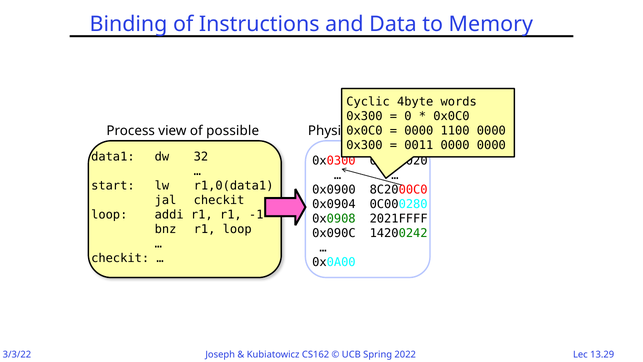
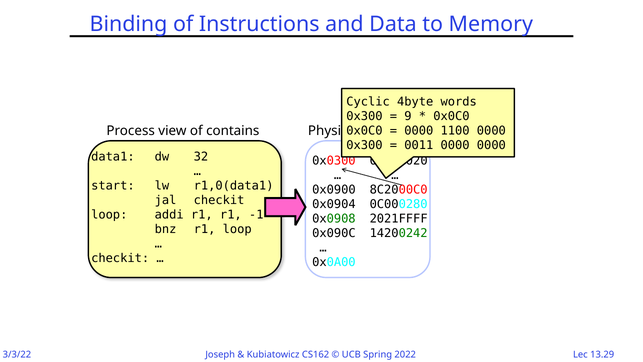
0: 0 -> 9 (408, 116)
possible: possible -> contains (233, 131)
